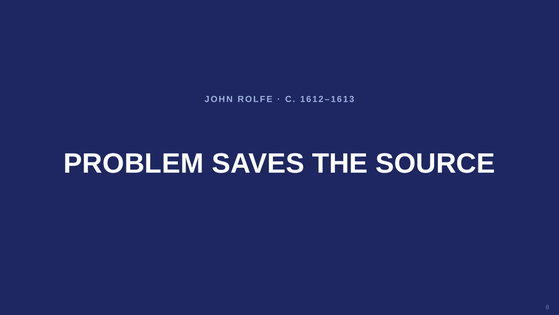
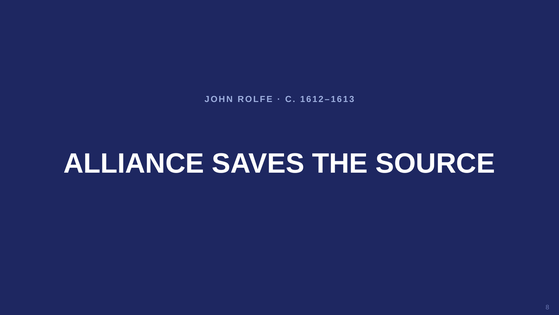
PROBLEM: PROBLEM -> ALLIANCE (134, 163)
